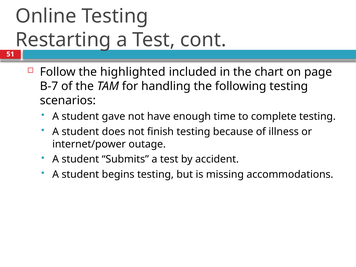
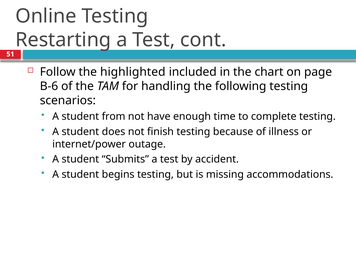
B-7: B-7 -> B-6 (49, 86)
gave: gave -> from (114, 116)
